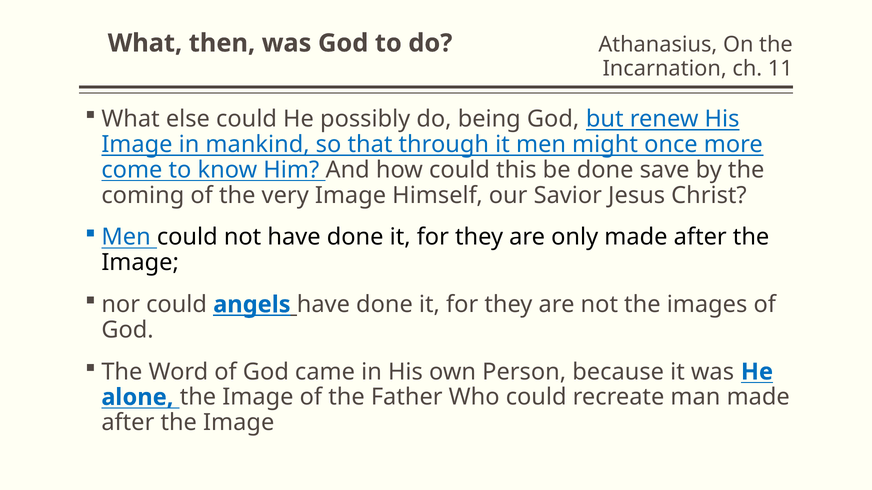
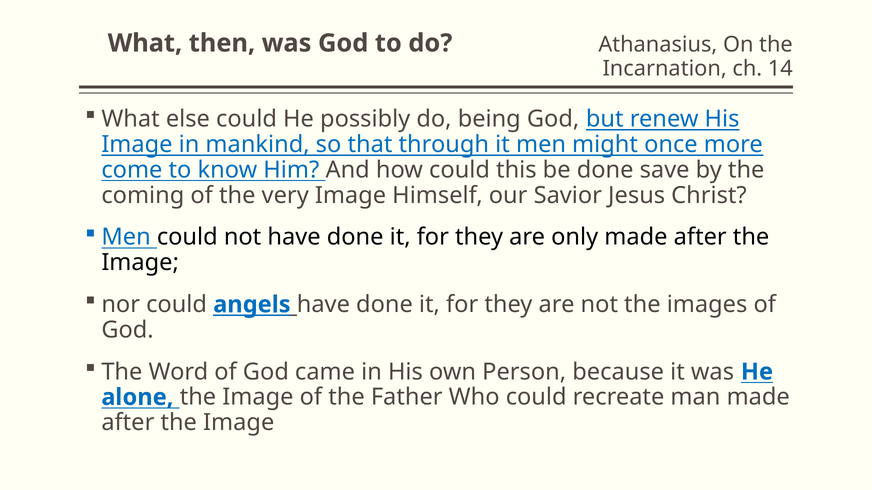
11: 11 -> 14 (780, 69)
